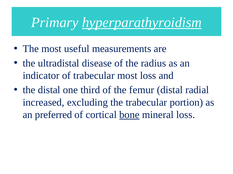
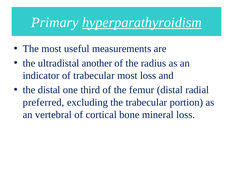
disease: disease -> another (97, 63)
increased: increased -> preferred (44, 103)
preferred: preferred -> vertebral (53, 115)
bone underline: present -> none (129, 115)
